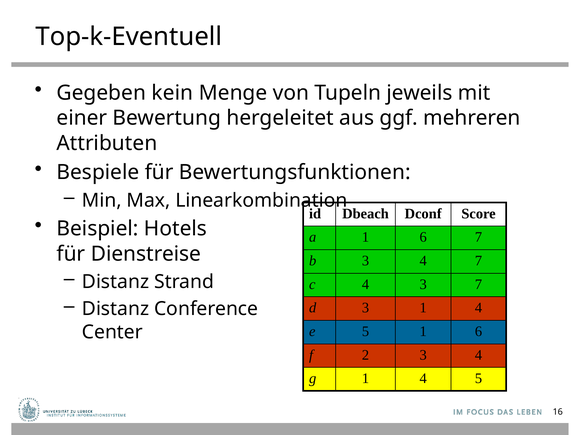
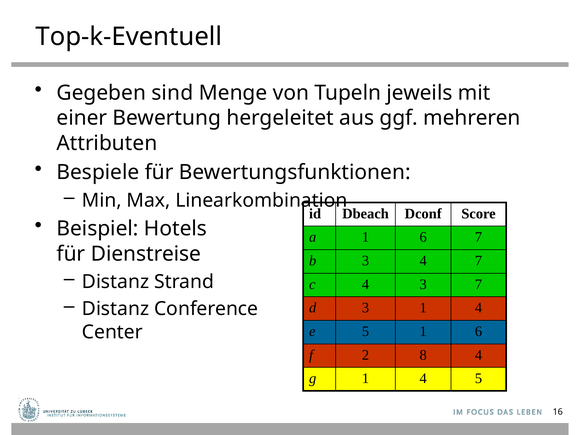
kein: kein -> sind (172, 93)
2 3: 3 -> 8 (423, 355)
